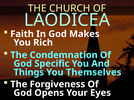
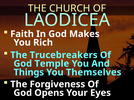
Condemnation: Condemnation -> Trucebreakers (64, 55)
Specific: Specific -> Temple (52, 64)
